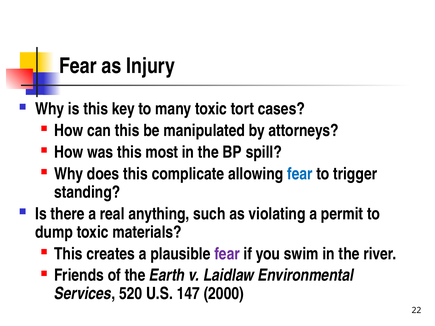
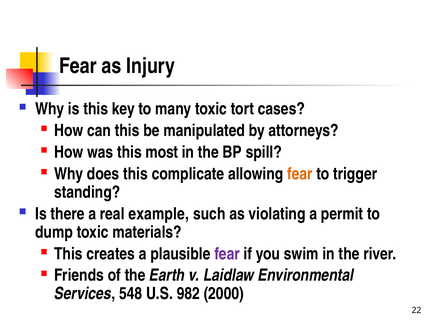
fear colour: blue -> orange (300, 174)
anything: anything -> example (159, 214)
520: 520 -> 548 (131, 294)
147: 147 -> 982 (188, 294)
